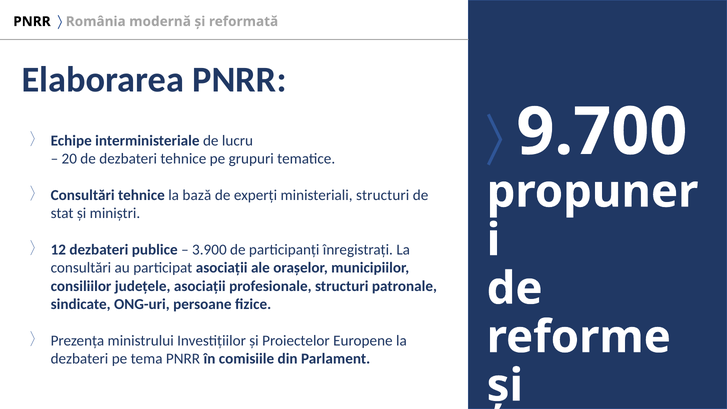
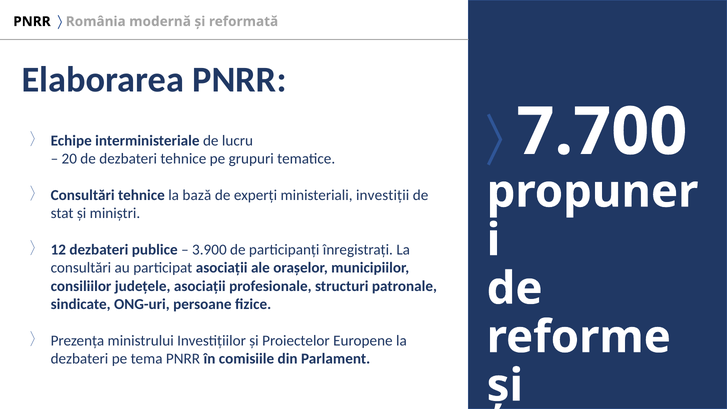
9.700: 9.700 -> 7.700 (602, 132)
ministeriali structuri: structuri -> investiții (383, 195)
